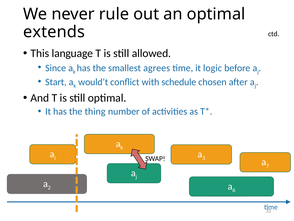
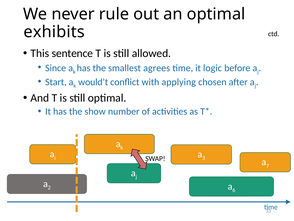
extends: extends -> exhibits (54, 32)
language: language -> sentence (72, 53)
schedule: schedule -> applying (179, 82)
thing: thing -> show (95, 111)
